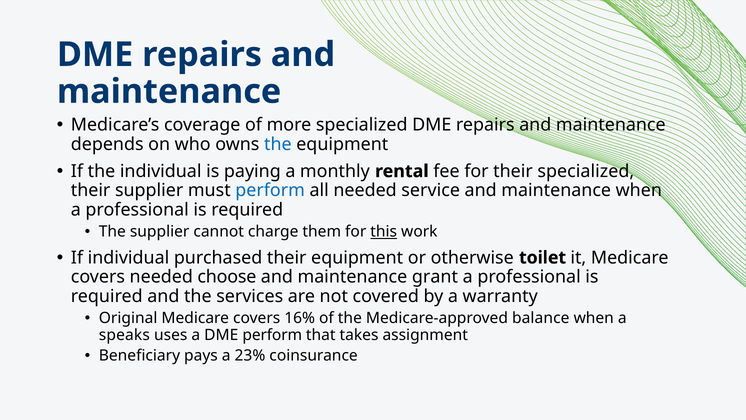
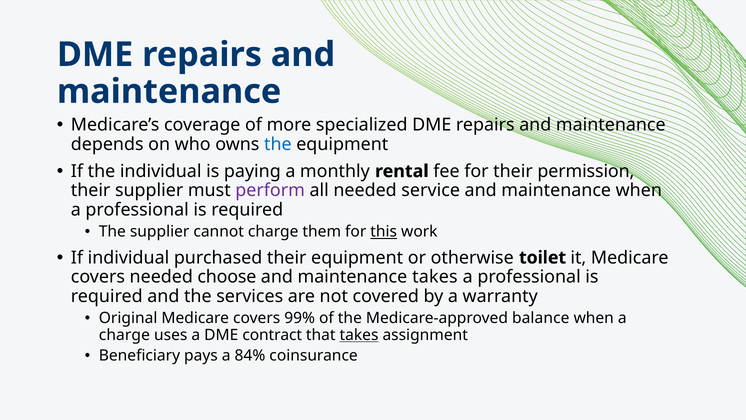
their specialized: specialized -> permission (586, 171)
perform colour: blue -> purple (270, 190)
maintenance grant: grant -> takes (435, 277)
16%: 16% -> 99% (300, 318)
speaks: speaks -> charge (124, 335)
DME perform: perform -> contract (272, 335)
takes underline: none -> present (359, 335)
23%: 23% -> 84% (250, 355)
